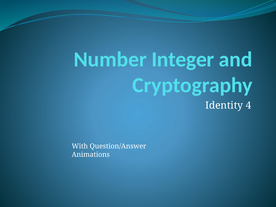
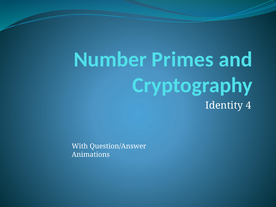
Integer: Integer -> Primes (183, 59)
